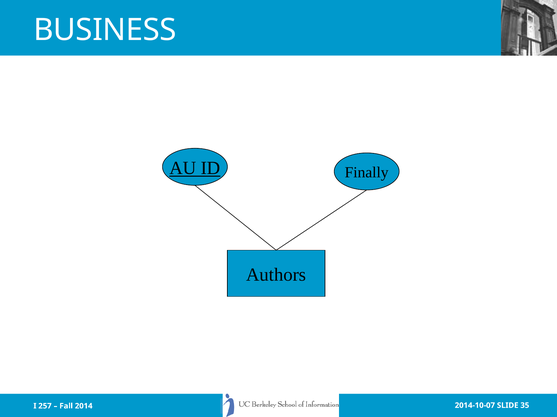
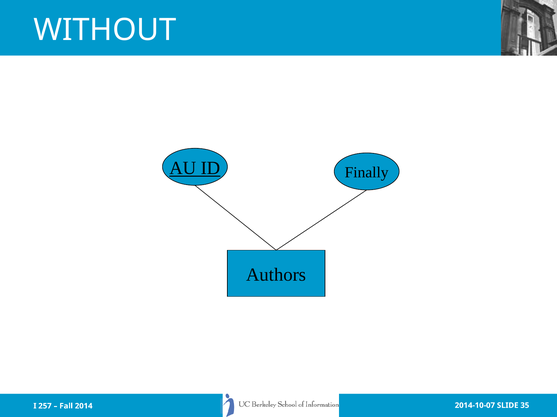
BUSINESS: BUSINESS -> WITHOUT (105, 30)
